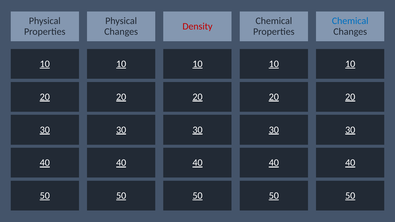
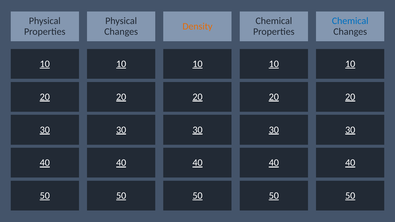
Density colour: red -> orange (197, 26)
